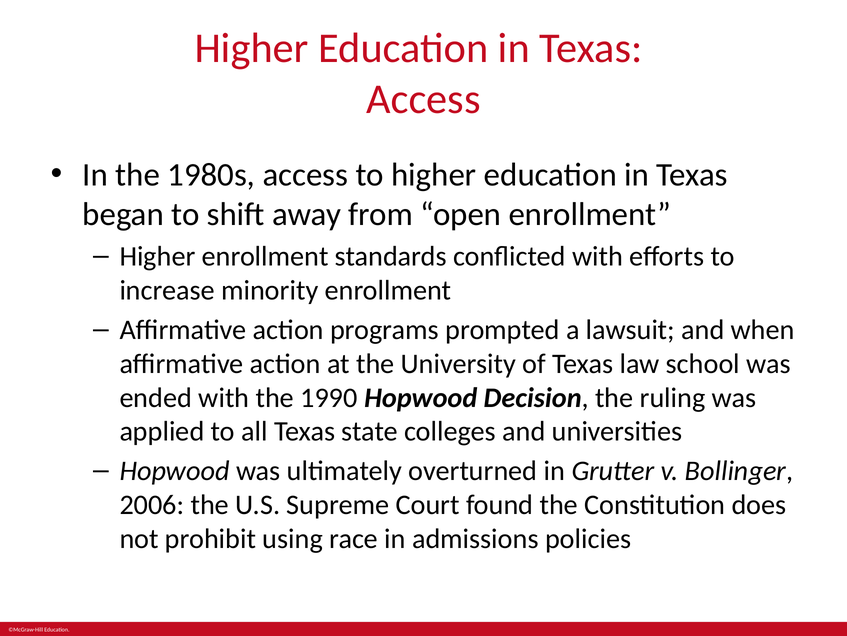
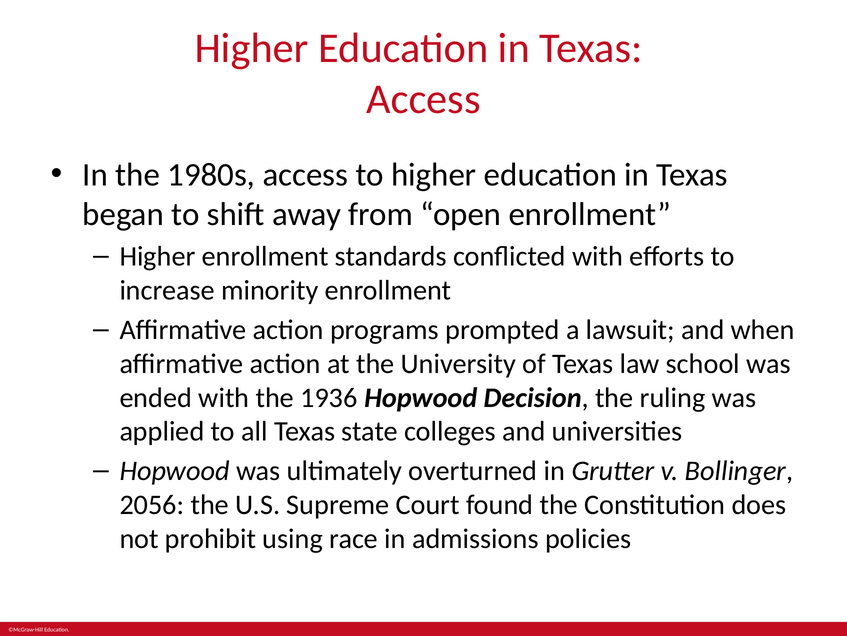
1990: 1990 -> 1936 (329, 397)
2006: 2006 -> 2056 (152, 504)
